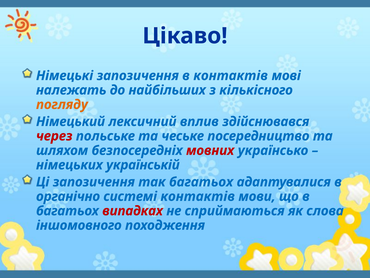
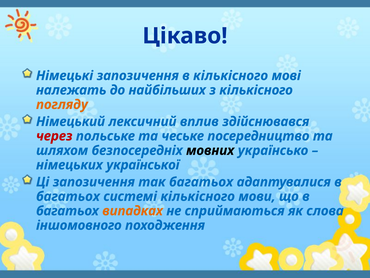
в контактів: контактів -> кількісного (231, 76)
мовних colour: red -> black (210, 150)
українській: українській -> української (143, 165)
органічно: органічно -> багатьох (68, 196)
системі контактів: контактів -> кількісного (198, 196)
випадках colour: red -> orange (133, 211)
